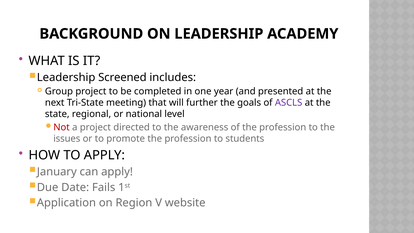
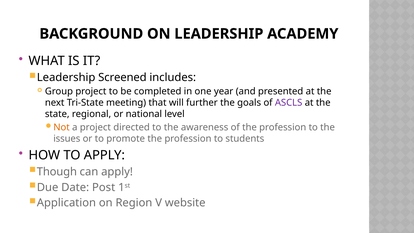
Not colour: red -> orange (62, 127)
January: January -> Though (57, 172)
Fails: Fails -> Post (104, 187)
